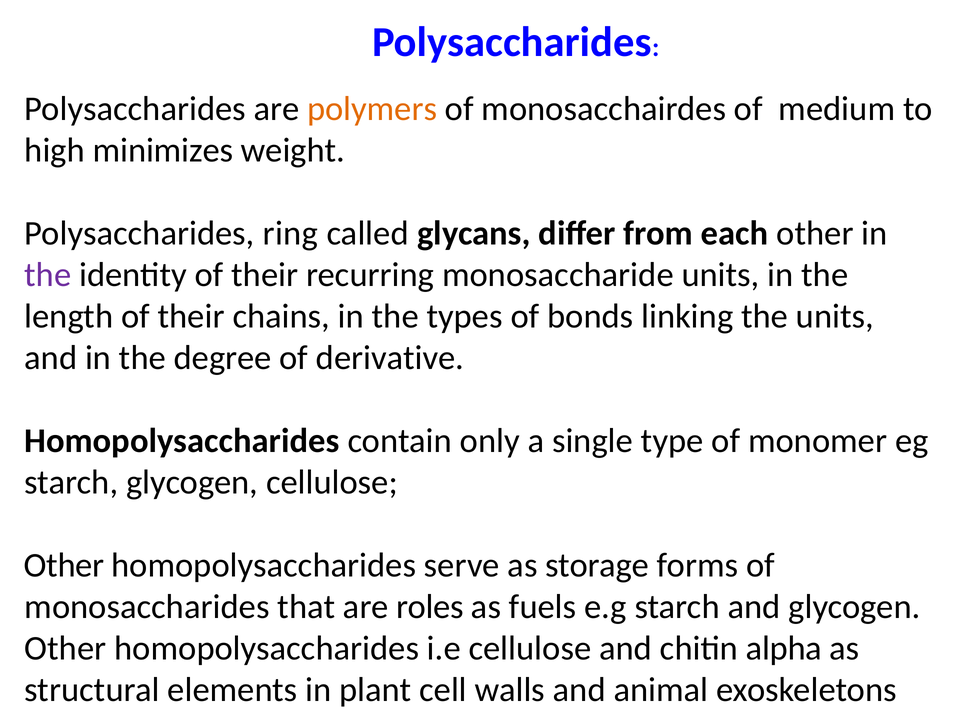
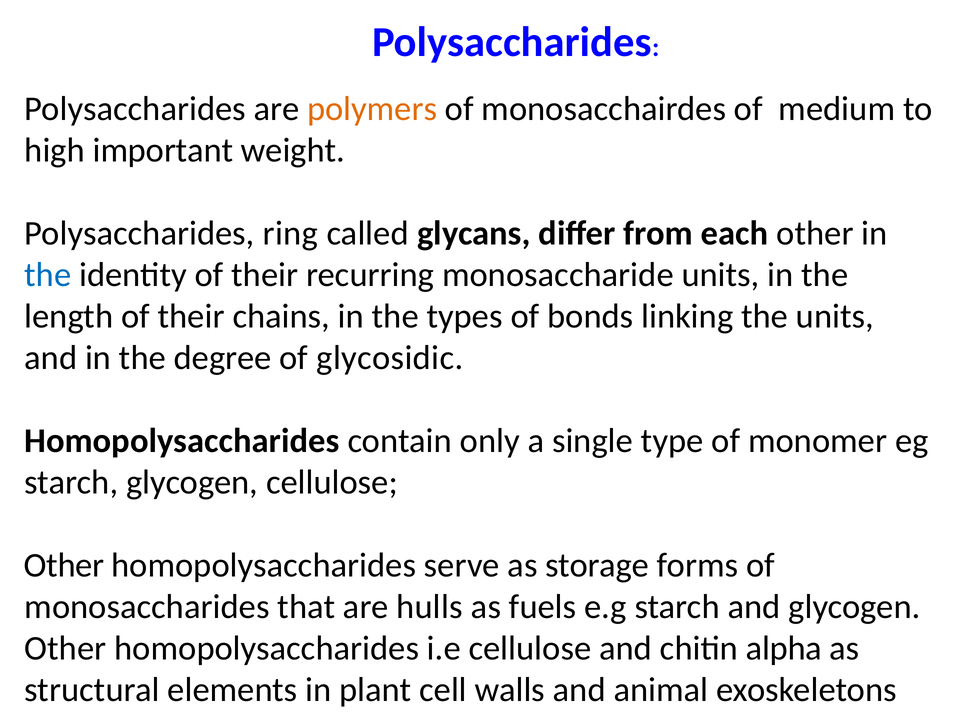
minimizes: minimizes -> important (163, 150)
the colour: purple -> blue (48, 275)
derivative: derivative -> glycosidic (390, 358)
roles: roles -> hulls (430, 607)
